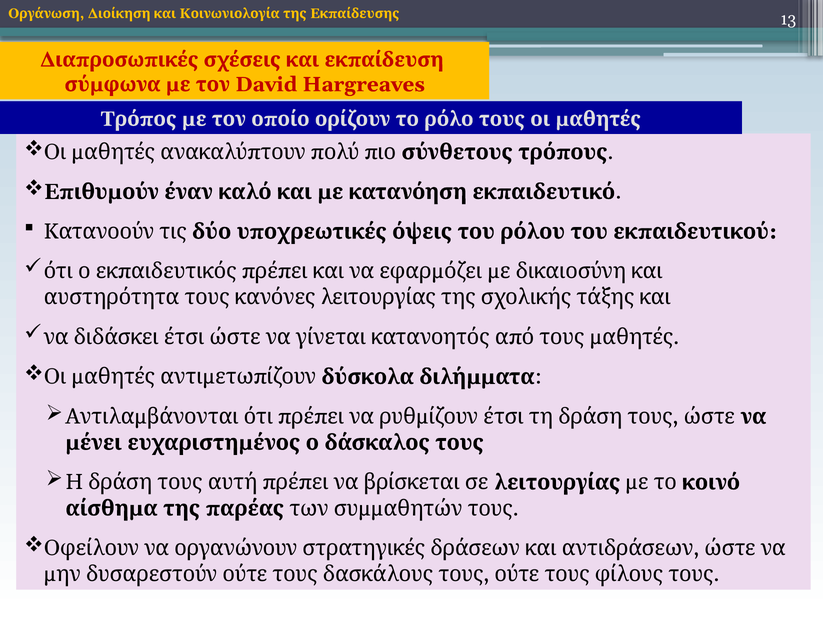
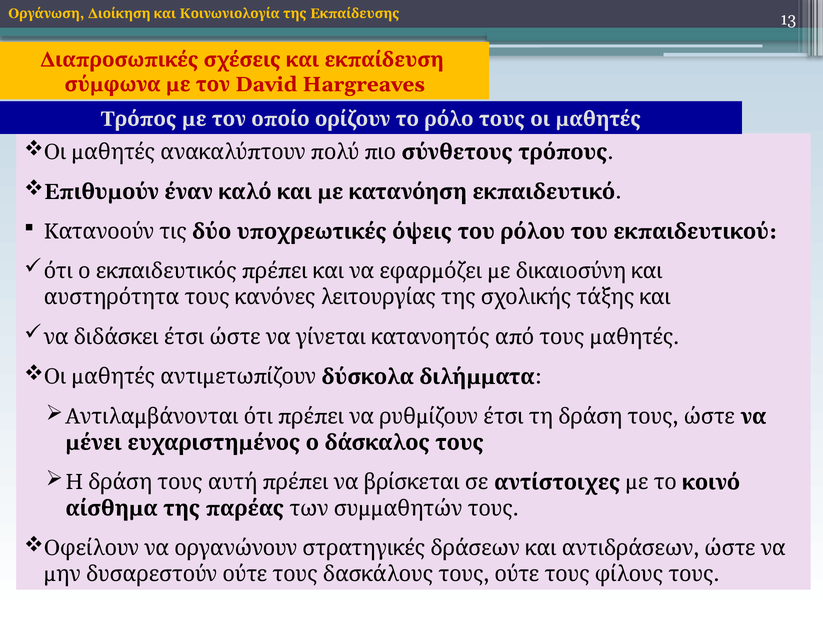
λειτουργίας: λειτουργίας -> αντίστοιχες (557, 483)
